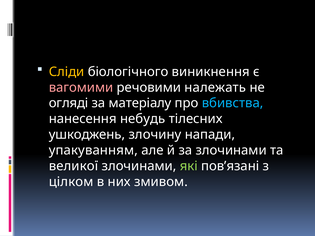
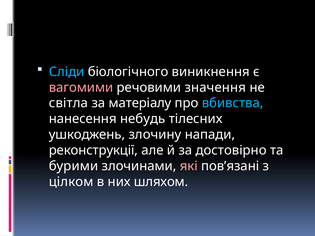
Сліди colour: yellow -> light blue (67, 72)
належать: належать -> значення (215, 88)
огляді: огляді -> світла (68, 103)
упакуванням: упакуванням -> реконструкції (93, 151)
за злочинами: злочинами -> достовірно (231, 151)
великої: великої -> бурими (73, 166)
які colour: light green -> pink (189, 166)
змивом: змивом -> шляхом (161, 182)
